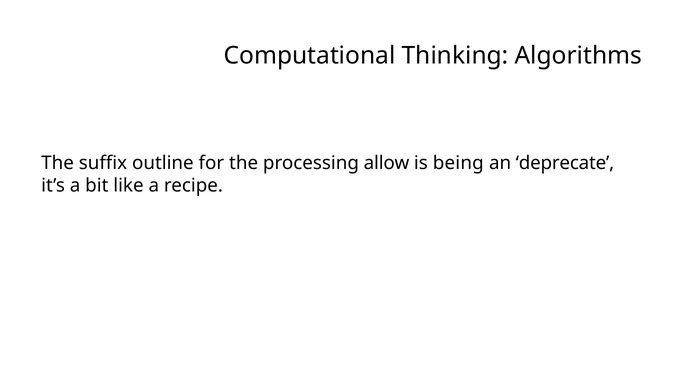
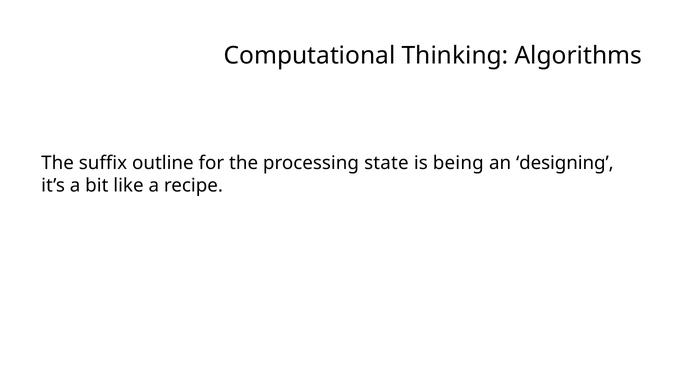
allow: allow -> state (386, 163)
deprecate: deprecate -> designing (565, 163)
